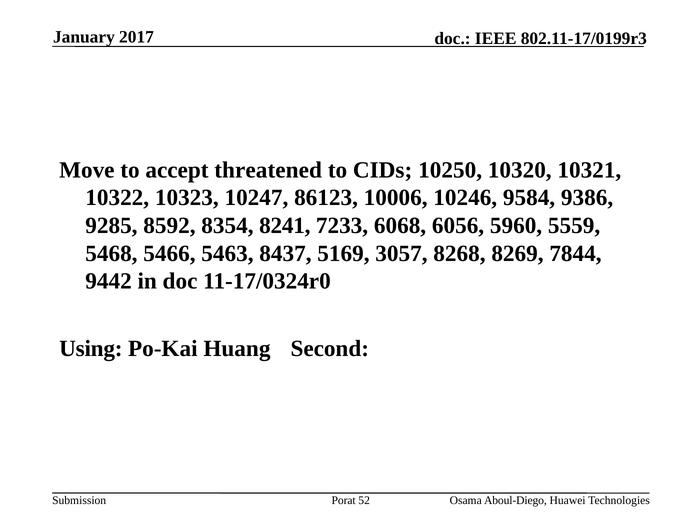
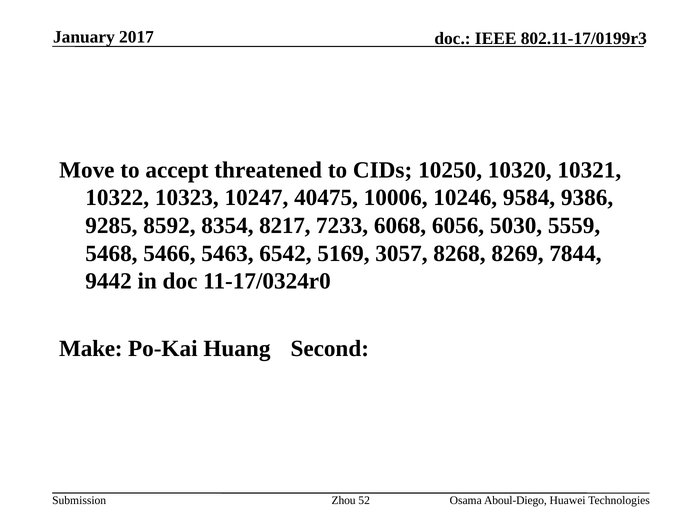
86123: 86123 -> 40475 (326, 198)
8241: 8241 -> 8217 (285, 226)
5960: 5960 -> 5030 (516, 226)
8437: 8437 -> 6542 (285, 253)
Using: Using -> Make (91, 349)
Porat: Porat -> Zhou (344, 501)
